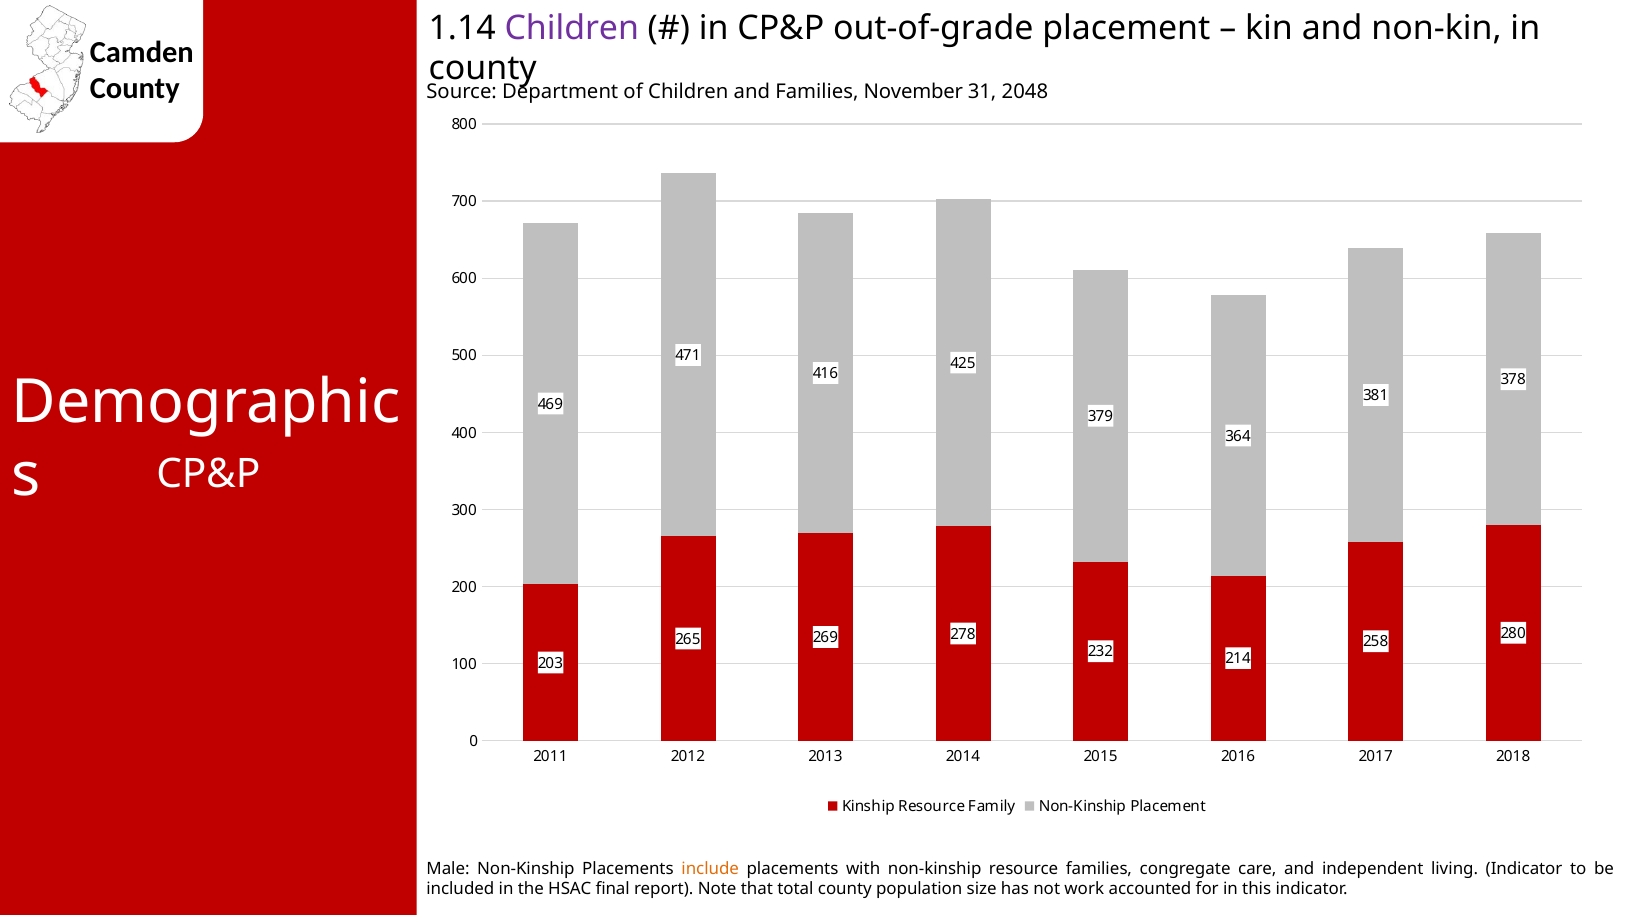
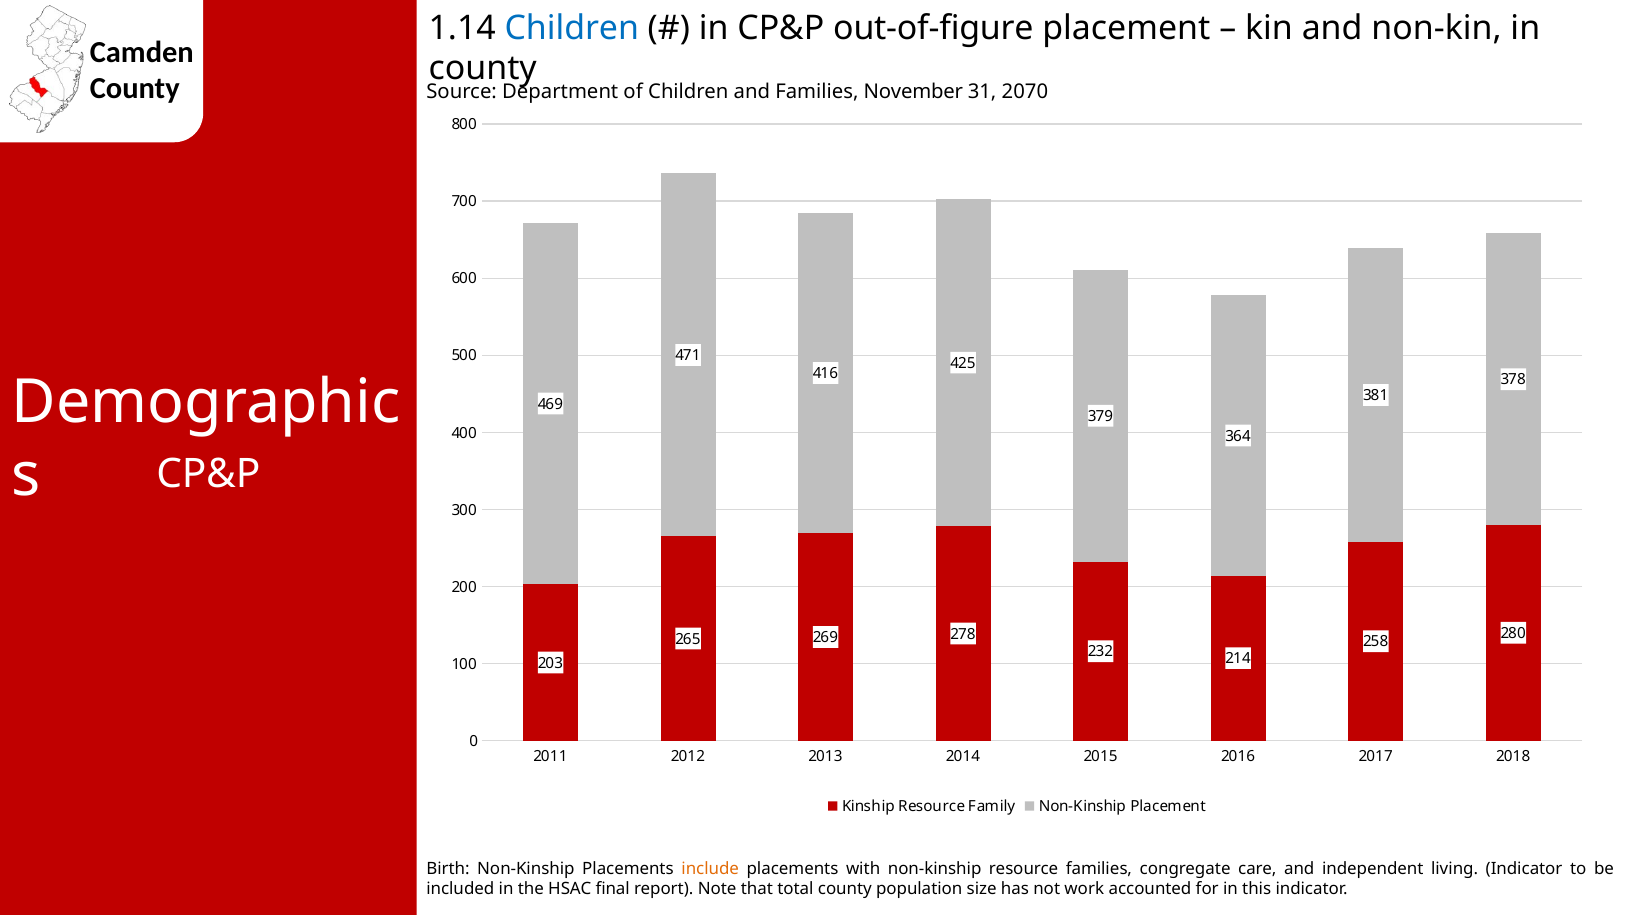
Children colour: purple -> blue (572, 28)
out-of-grade: out-of-grade -> out-of-figure (933, 28)
2048: 2048 -> 2070 (1025, 92)
Male: Male -> Birth (448, 868)
